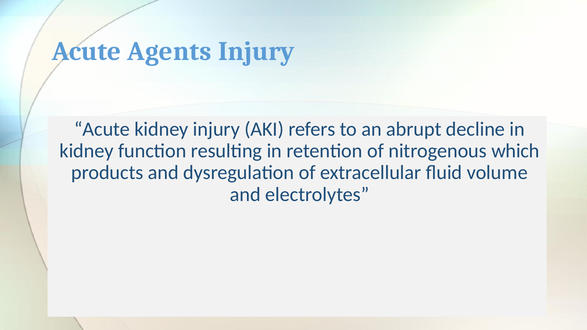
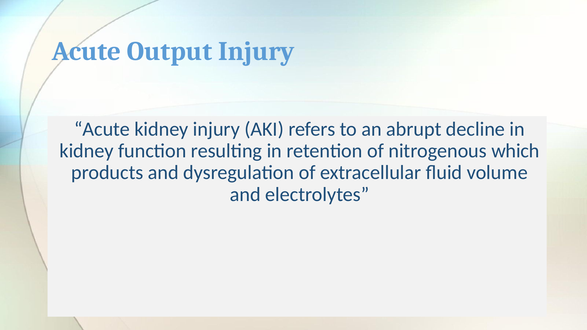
Agents: Agents -> Output (169, 51)
